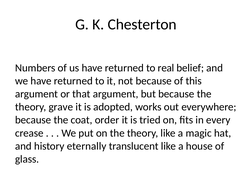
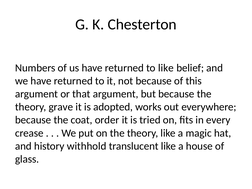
to real: real -> like (166, 68)
eternally: eternally -> withhold (87, 146)
